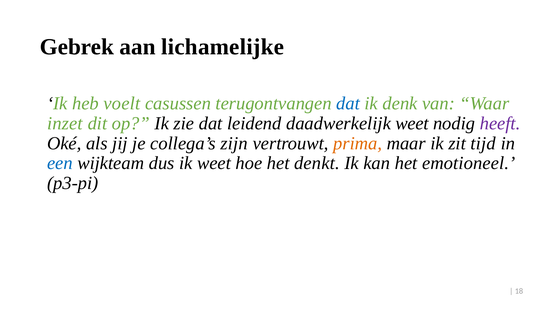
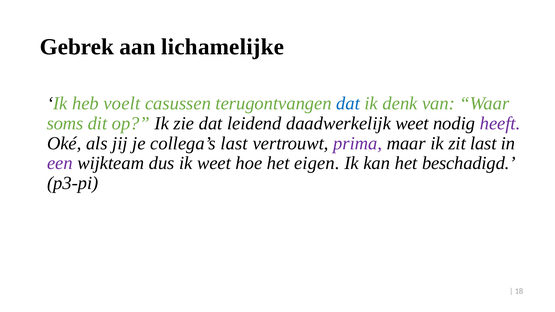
inzet: inzet -> soms (65, 123)
collega’s zijn: zijn -> last (234, 143)
prima colour: orange -> purple (358, 143)
zit tijd: tijd -> last (483, 143)
een colour: blue -> purple (60, 163)
denkt: denkt -> eigen (317, 163)
emotioneel: emotioneel -> beschadigd (469, 163)
